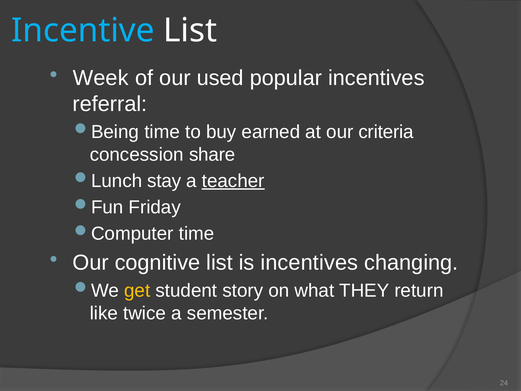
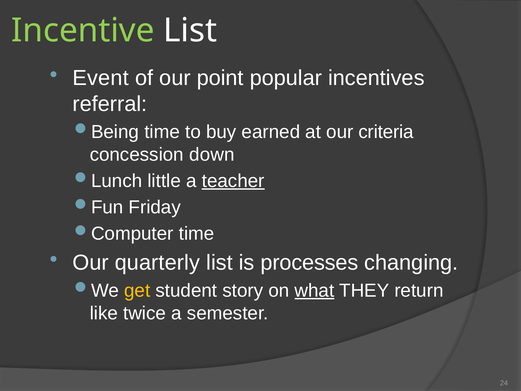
Incentive colour: light blue -> light green (83, 31)
Week: Week -> Event (101, 78)
used: used -> point (220, 78)
share: share -> down (212, 154)
stay: stay -> little (164, 181)
cognitive: cognitive -> quarterly (157, 262)
is incentives: incentives -> processes (309, 262)
what underline: none -> present (314, 290)
